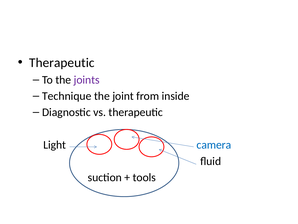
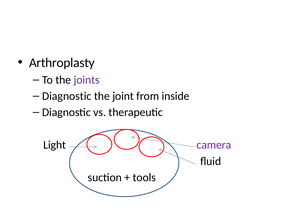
Therapeutic: Therapeutic -> Arthroplasty (62, 63)
Technique: Technique -> Diagnostic (67, 96)
camera colour: blue -> purple (214, 145)
